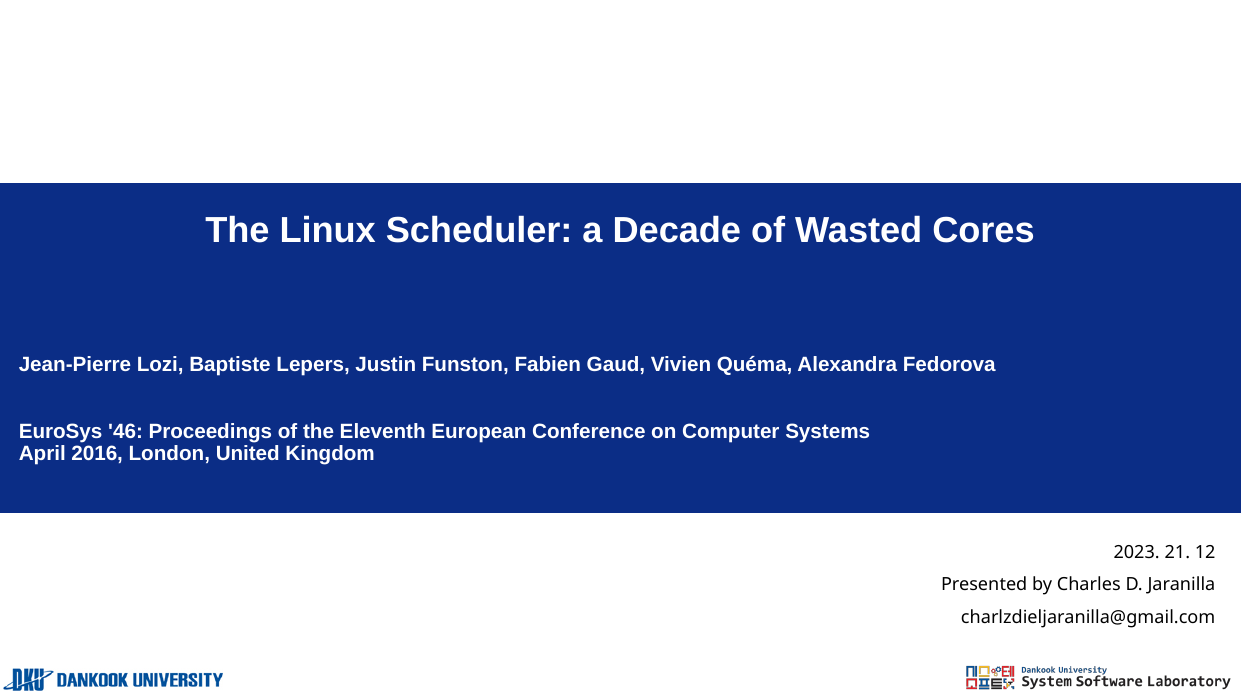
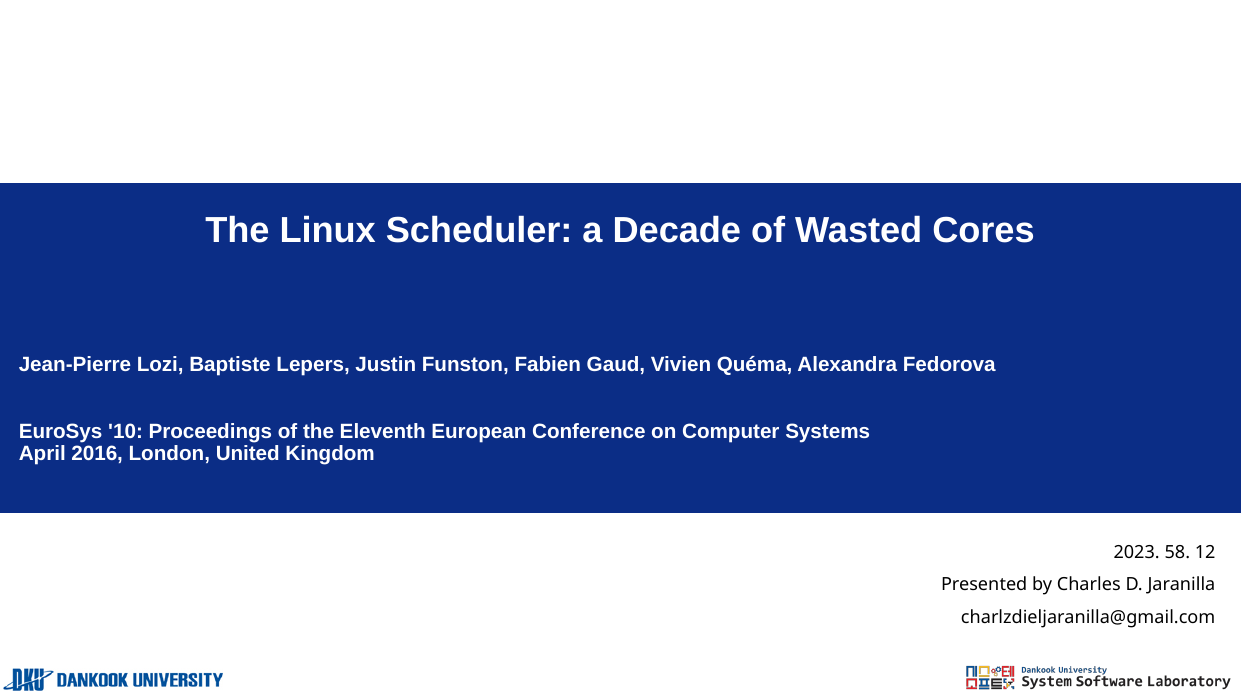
46: 46 -> 10 (125, 432)
21: 21 -> 58 (1177, 552)
